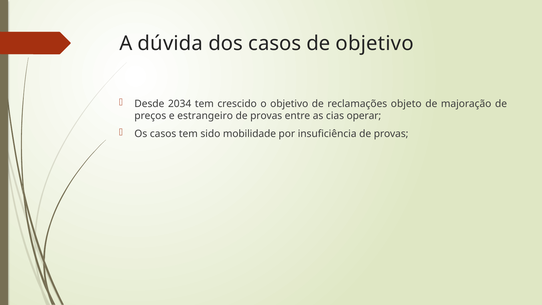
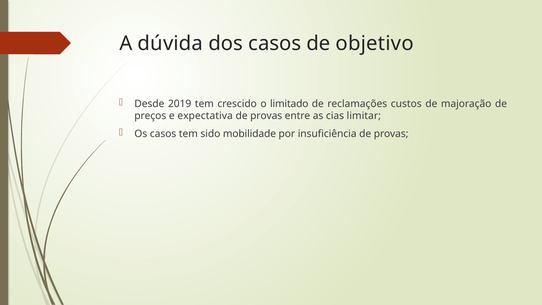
2034: 2034 -> 2019 (180, 104)
o objetivo: objetivo -> limitado (289, 104)
objeto: objeto -> custos (406, 104)
estrangeiro: estrangeiro -> expectativa (205, 116)
operar: operar -> limitar (364, 116)
